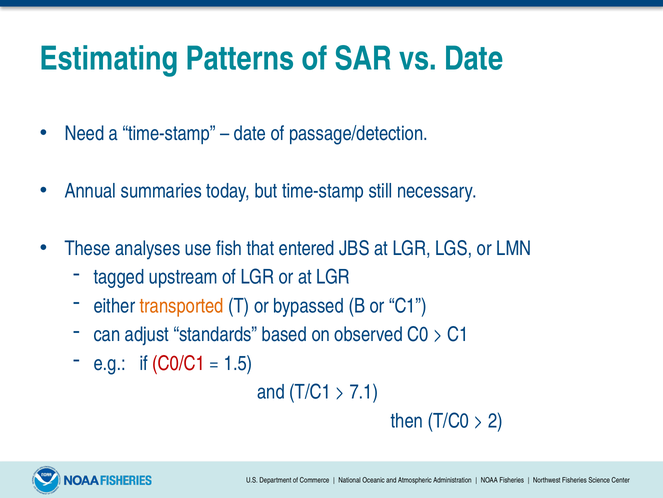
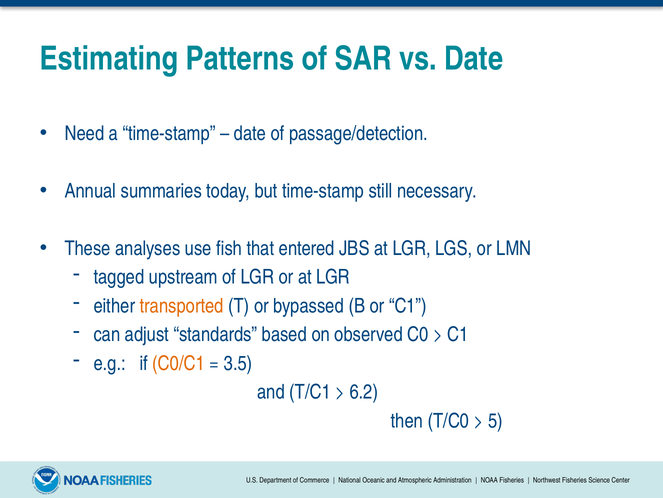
C0/C1 colour: red -> orange (179, 363)
1.5: 1.5 -> 3.5 (238, 363)
7.1: 7.1 -> 6.2 (364, 392)
2: 2 -> 5 (495, 420)
